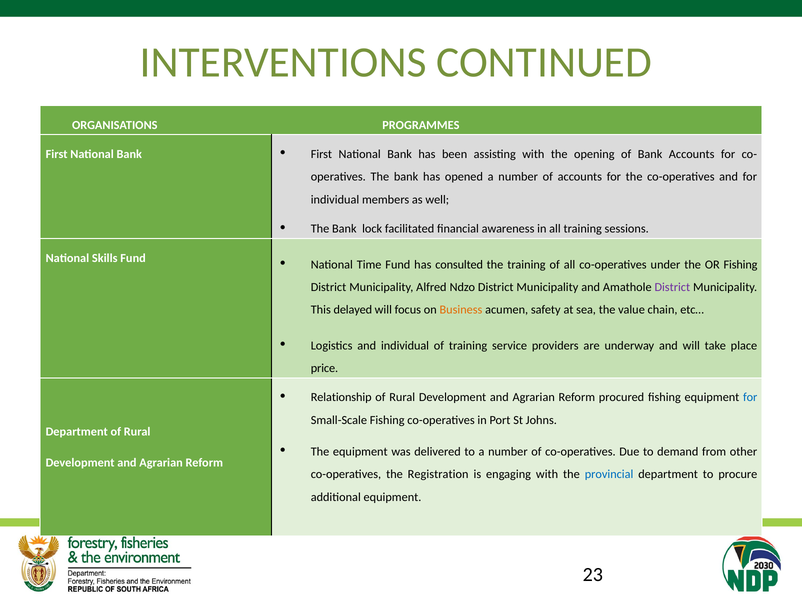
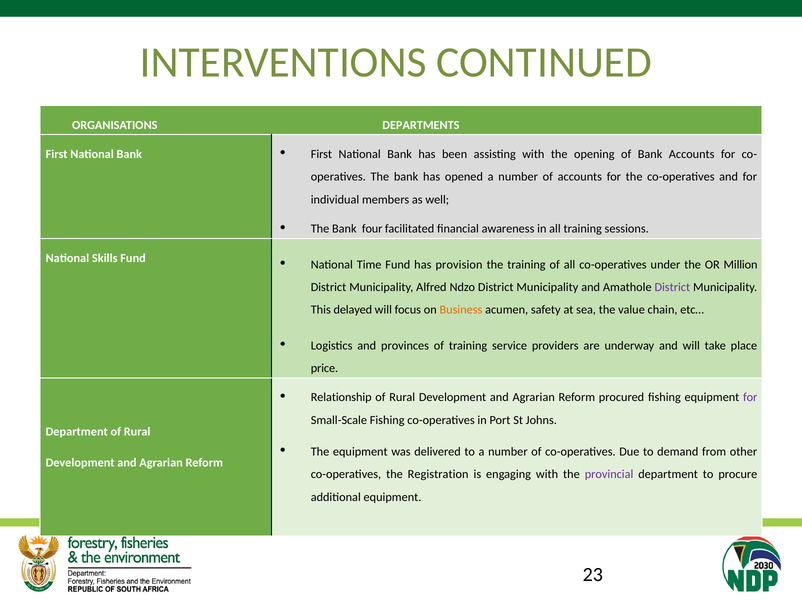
PROGRAMMES: PROGRAMMES -> DEPARTMENTS (421, 125)
lock: lock -> four (372, 229)
consulted: consulted -> provision (459, 265)
OR Fishing: Fishing -> Million (741, 265)
and individual: individual -> provinces (405, 346)
for colour: blue -> purple (750, 398)
provincial colour: blue -> purple (609, 475)
